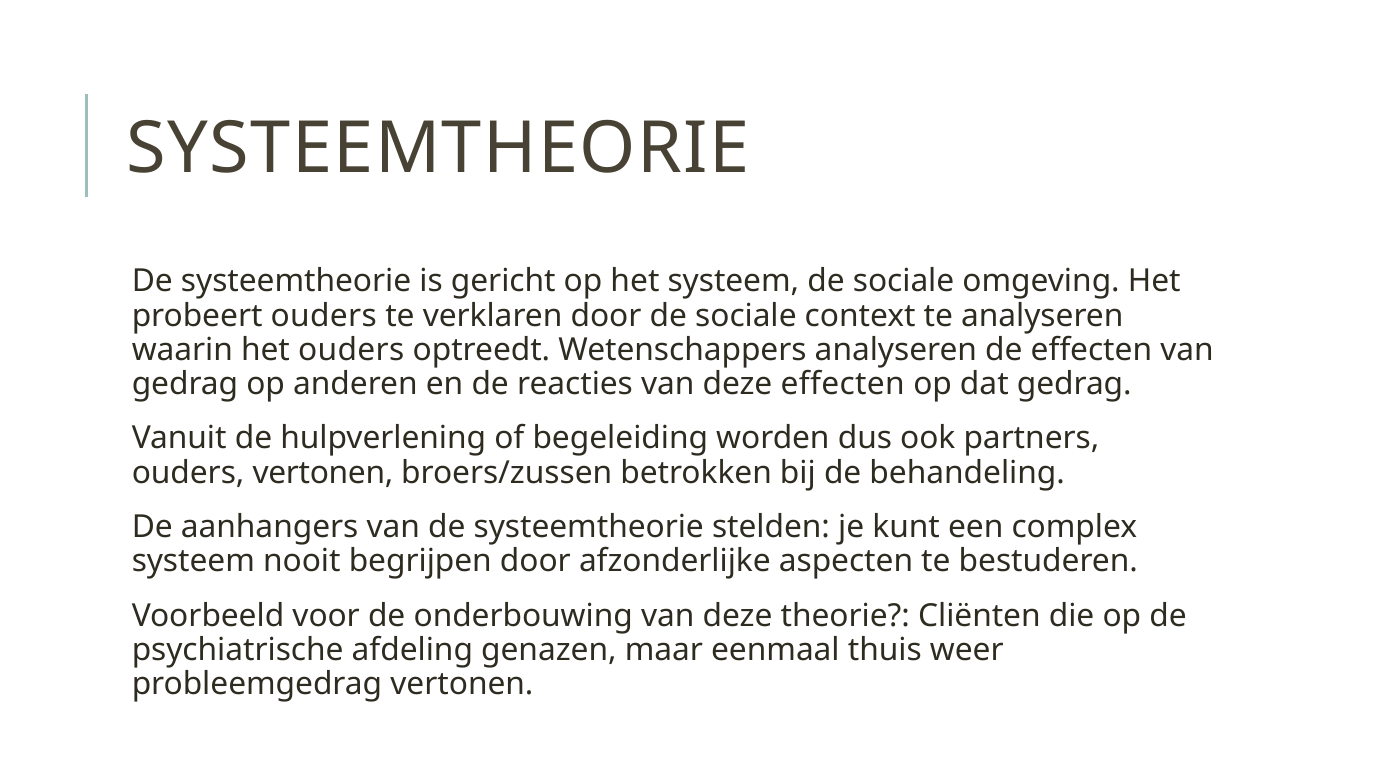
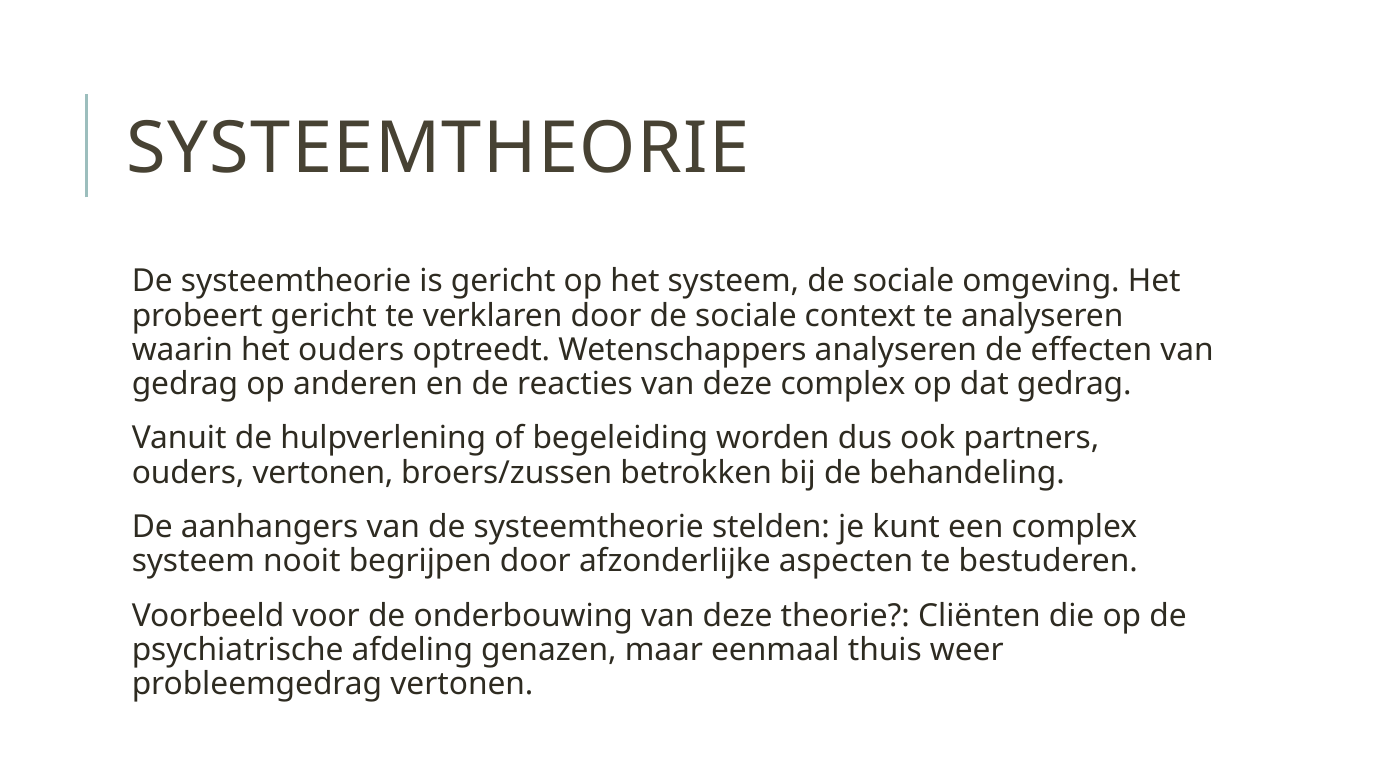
probeert ouders: ouders -> gericht (324, 316)
deze effecten: effecten -> complex (843, 384)
